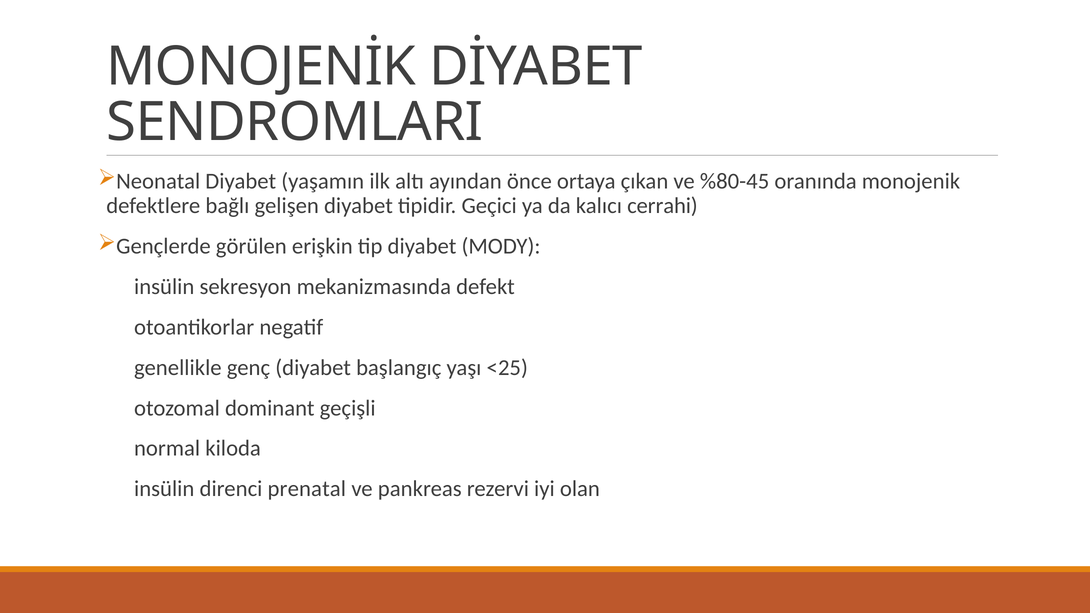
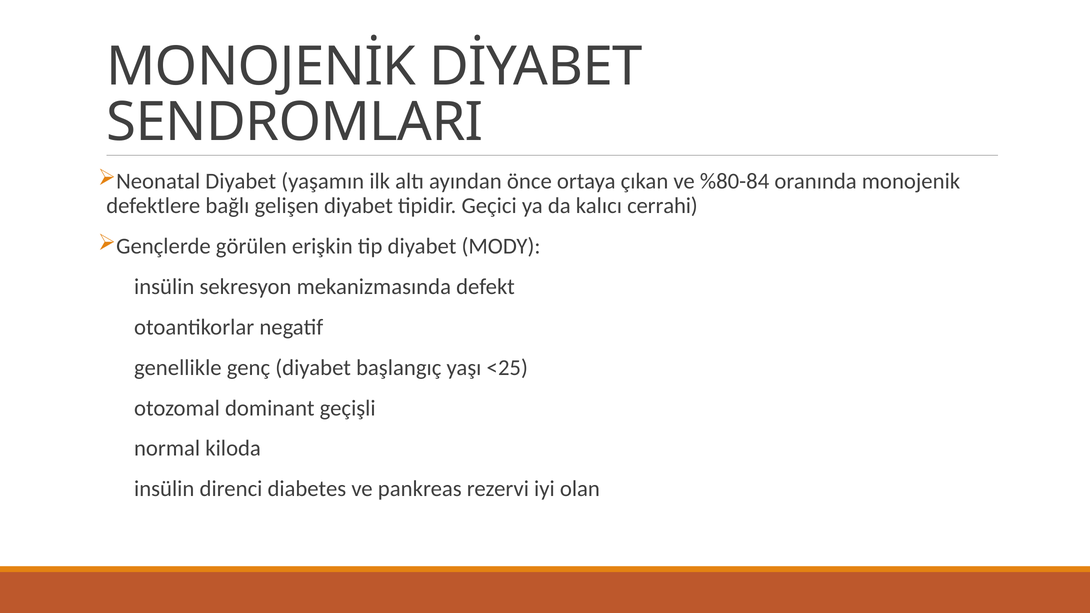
%80-45: %80-45 -> %80-84 (735, 181)
prenatal: prenatal -> diabetes (307, 489)
